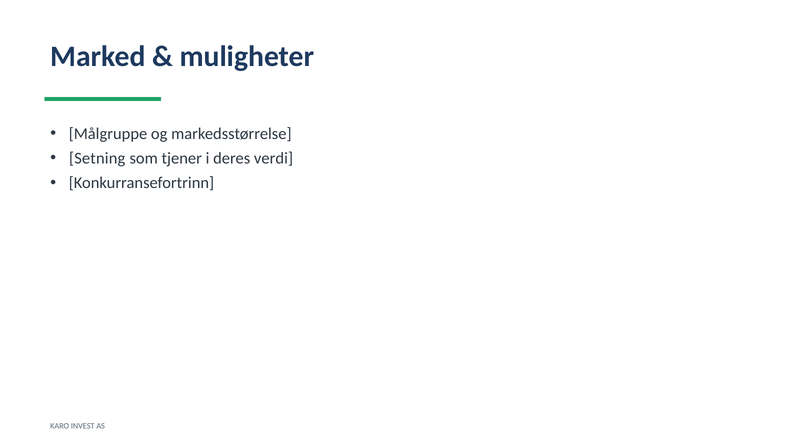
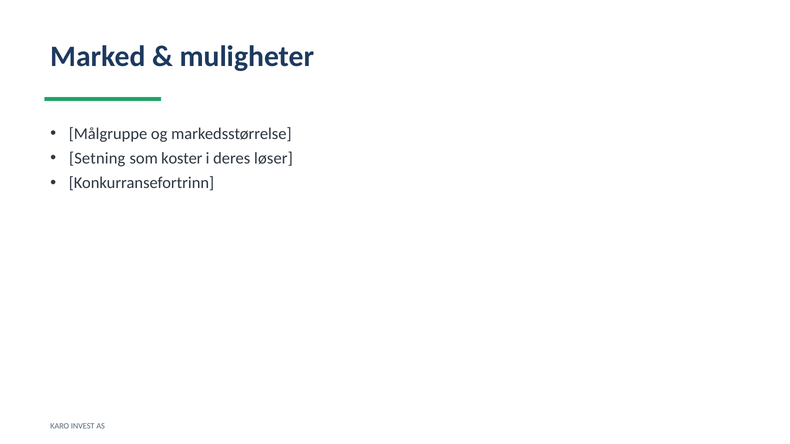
tjener: tjener -> koster (182, 159)
verdi: verdi -> løser (273, 159)
